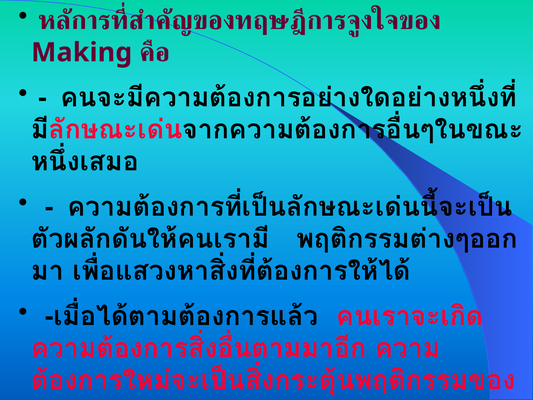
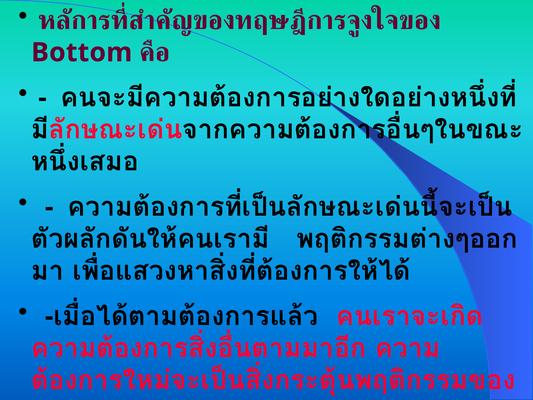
Making: Making -> Bottom (82, 52)
